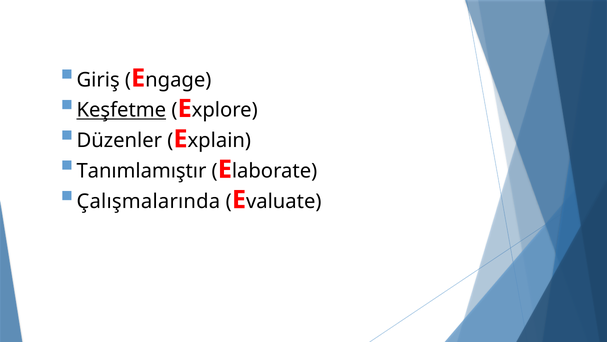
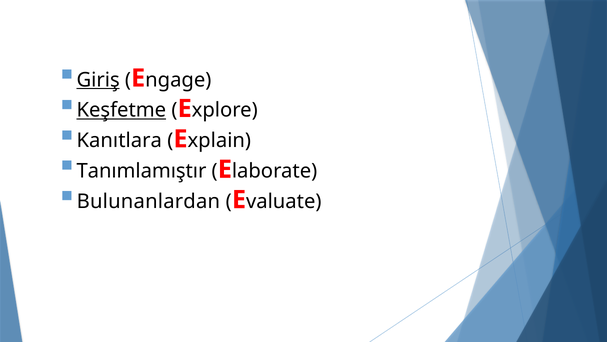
Giriş underline: none -> present (98, 80)
Düzenler: Düzenler -> Kanıtlara (119, 140)
Çalışmalarında: Çalışmalarında -> Bulunanlardan (148, 201)
